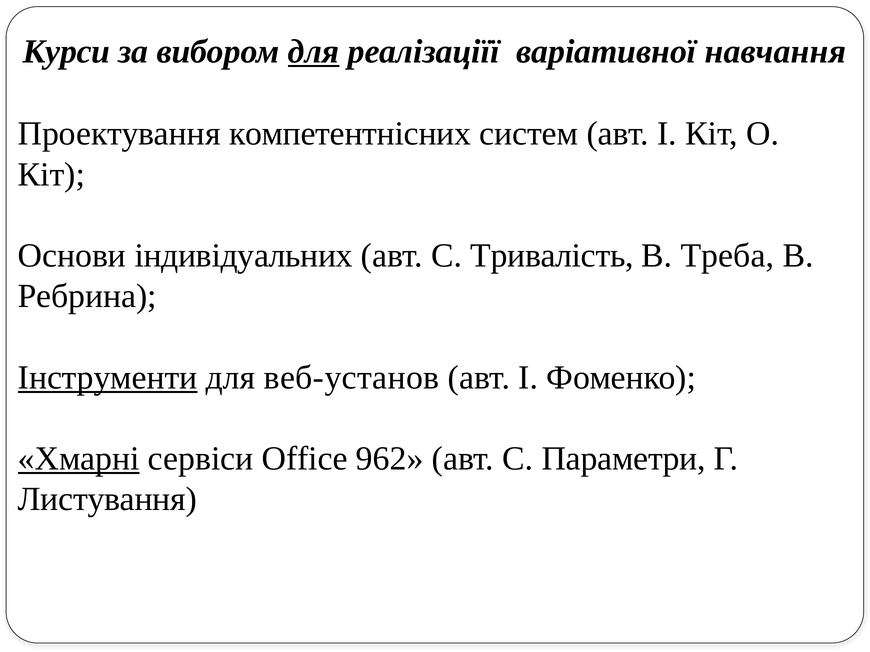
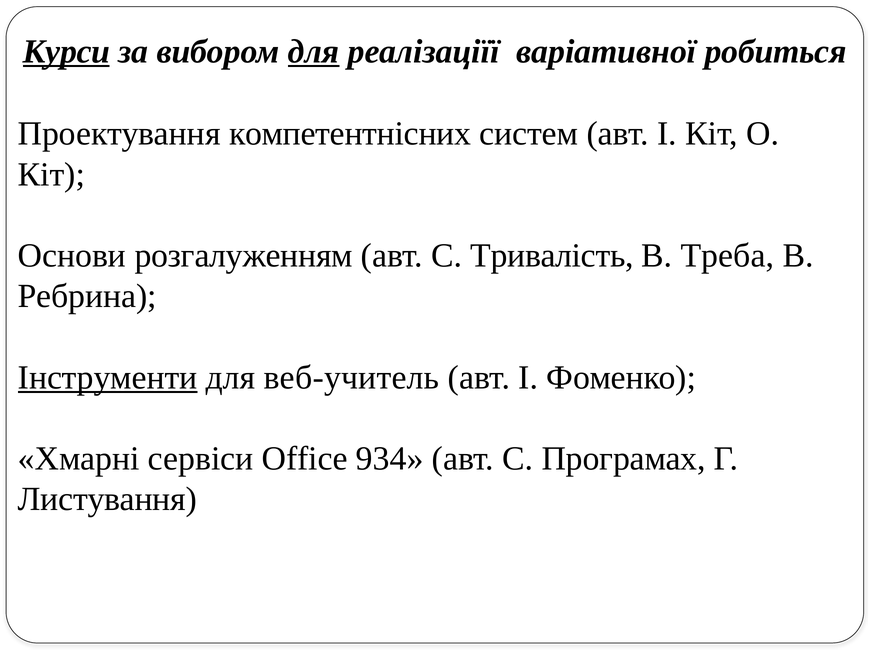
Курси underline: none -> present (67, 52)
навчання: навчання -> робиться (776, 52)
індивідуальних: індивідуальних -> розгалуженням (244, 256)
веб-установ: веб-установ -> веб-учитель (352, 378)
Хмарні underline: present -> none (79, 459)
962: 962 -> 934 (390, 459)
Параметри: Параметри -> Програмах (624, 459)
